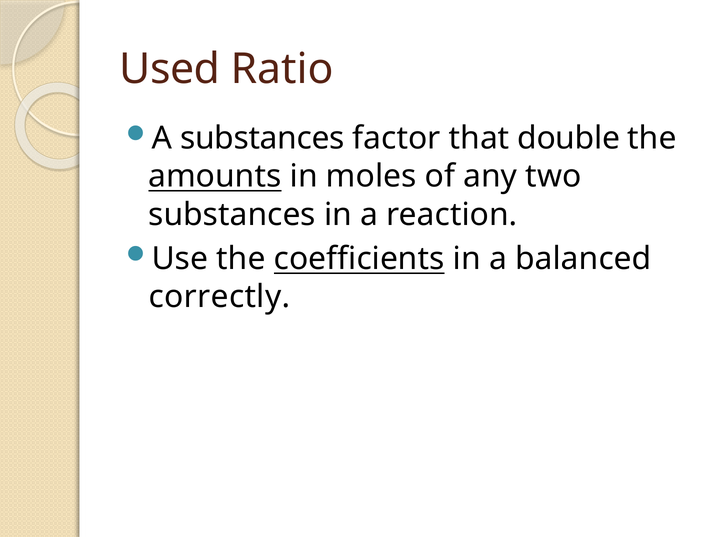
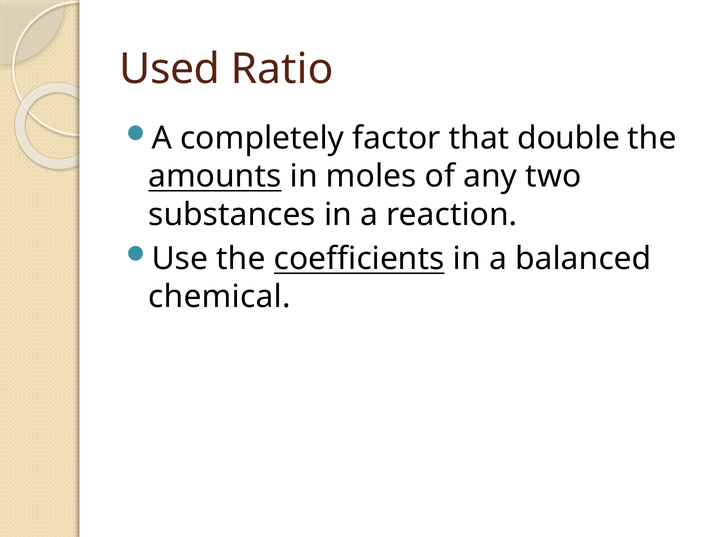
A substances: substances -> completely (262, 138)
correctly: correctly -> chemical (219, 297)
